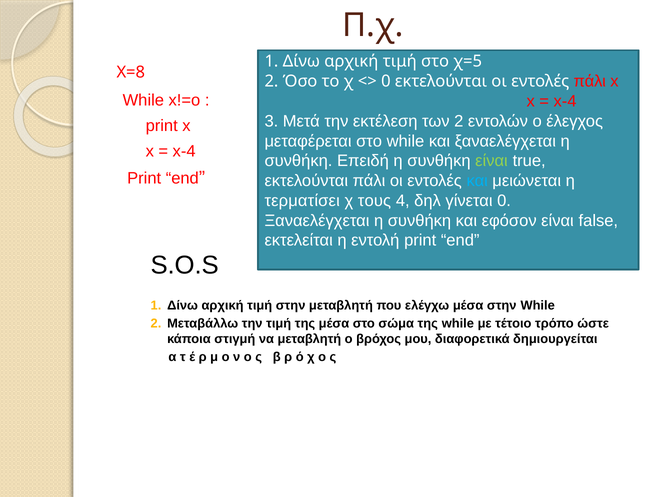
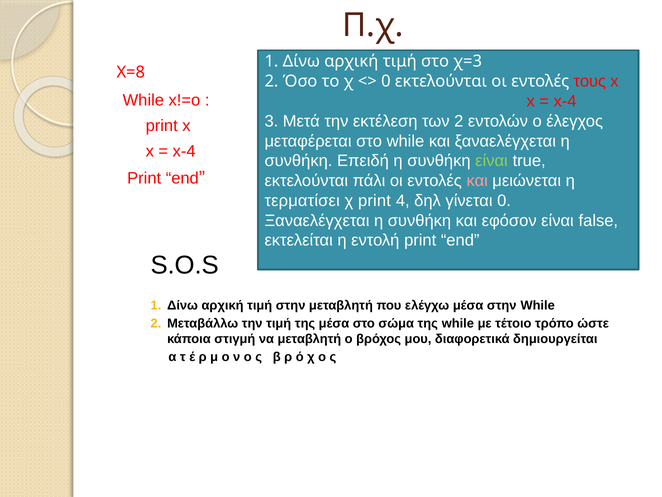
χ=5: χ=5 -> χ=3 (468, 61)
εντολές πάλι: πάλι -> τους (590, 81)
και colour: light blue -> pink (477, 181)
χ τους: τους -> print (374, 200)
